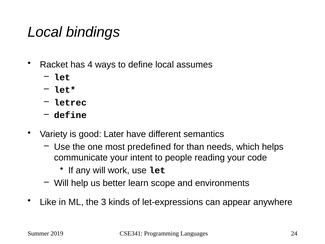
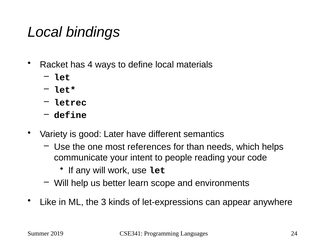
assumes: assumes -> materials (194, 65)
predefined: predefined -> references (149, 147)
